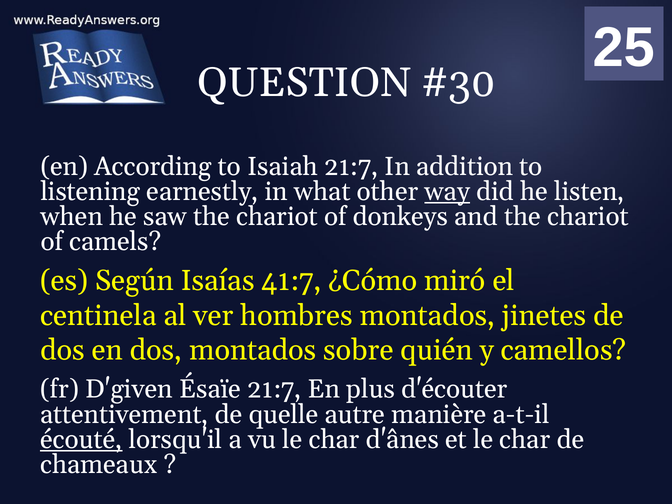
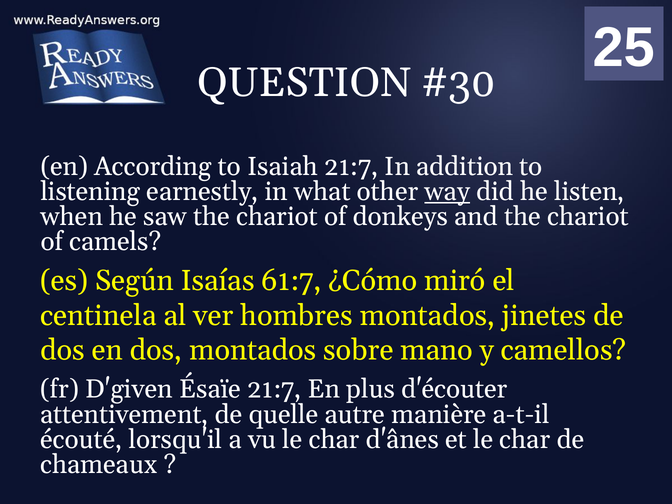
41:7: 41:7 -> 61:7 (291, 281)
quién: quién -> mano (437, 350)
écouté underline: present -> none (81, 440)
